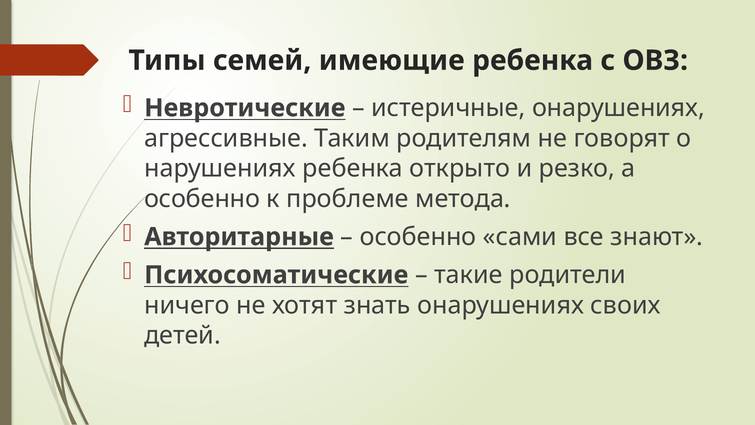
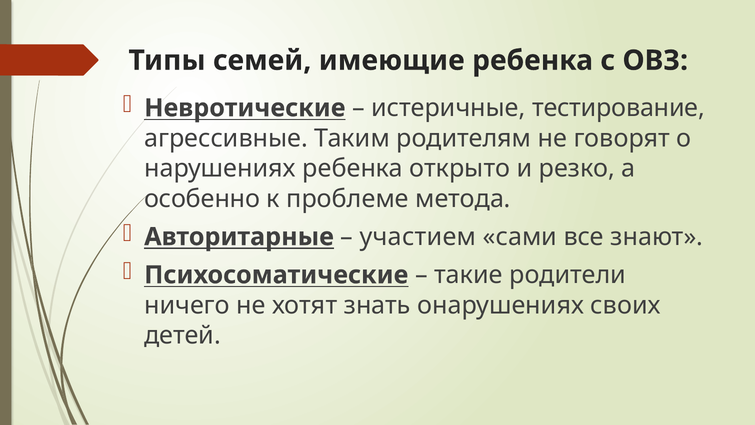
истеричные онарушениях: онарушениях -> тестирование (618, 108)
особенно: особенно -> участием (418, 237)
